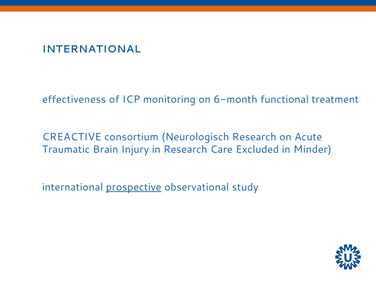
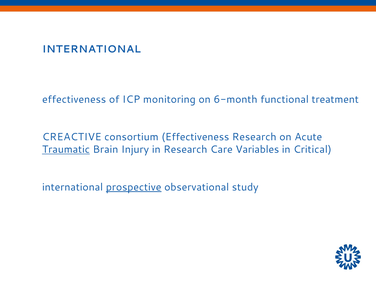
consortium Neurologisch: Neurologisch -> Effectiveness (195, 137)
Traumatic underline: none -> present (66, 149)
Excluded: Excluded -> Variables (257, 149)
Minder: Minder -> Critical (312, 149)
